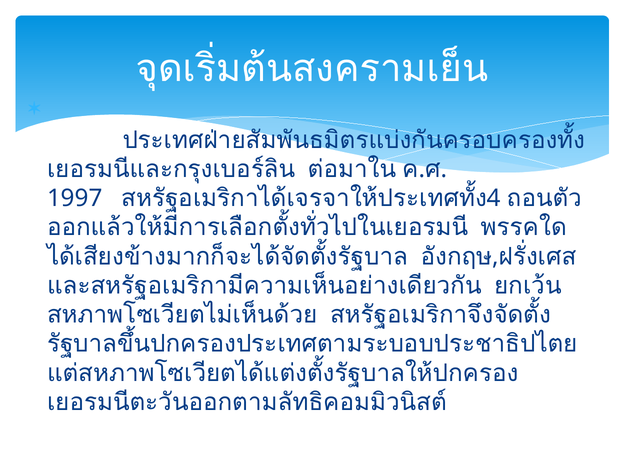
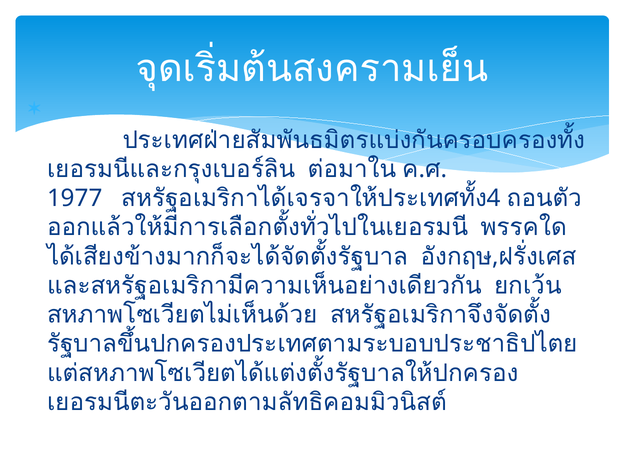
1997: 1997 -> 1977 (75, 198)
